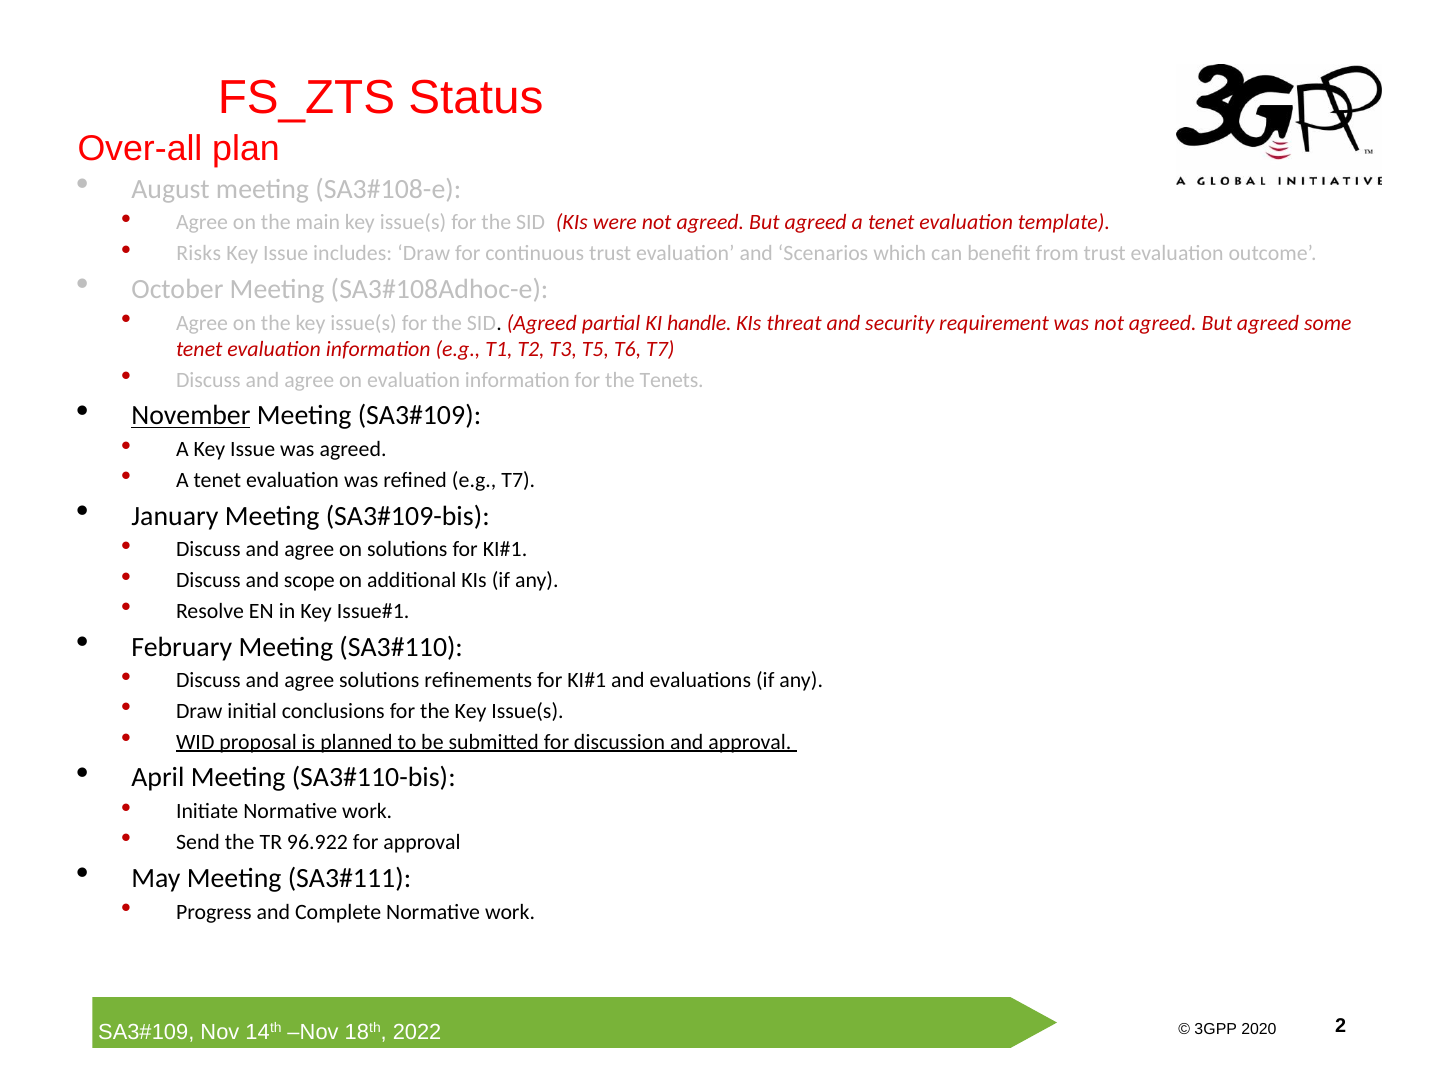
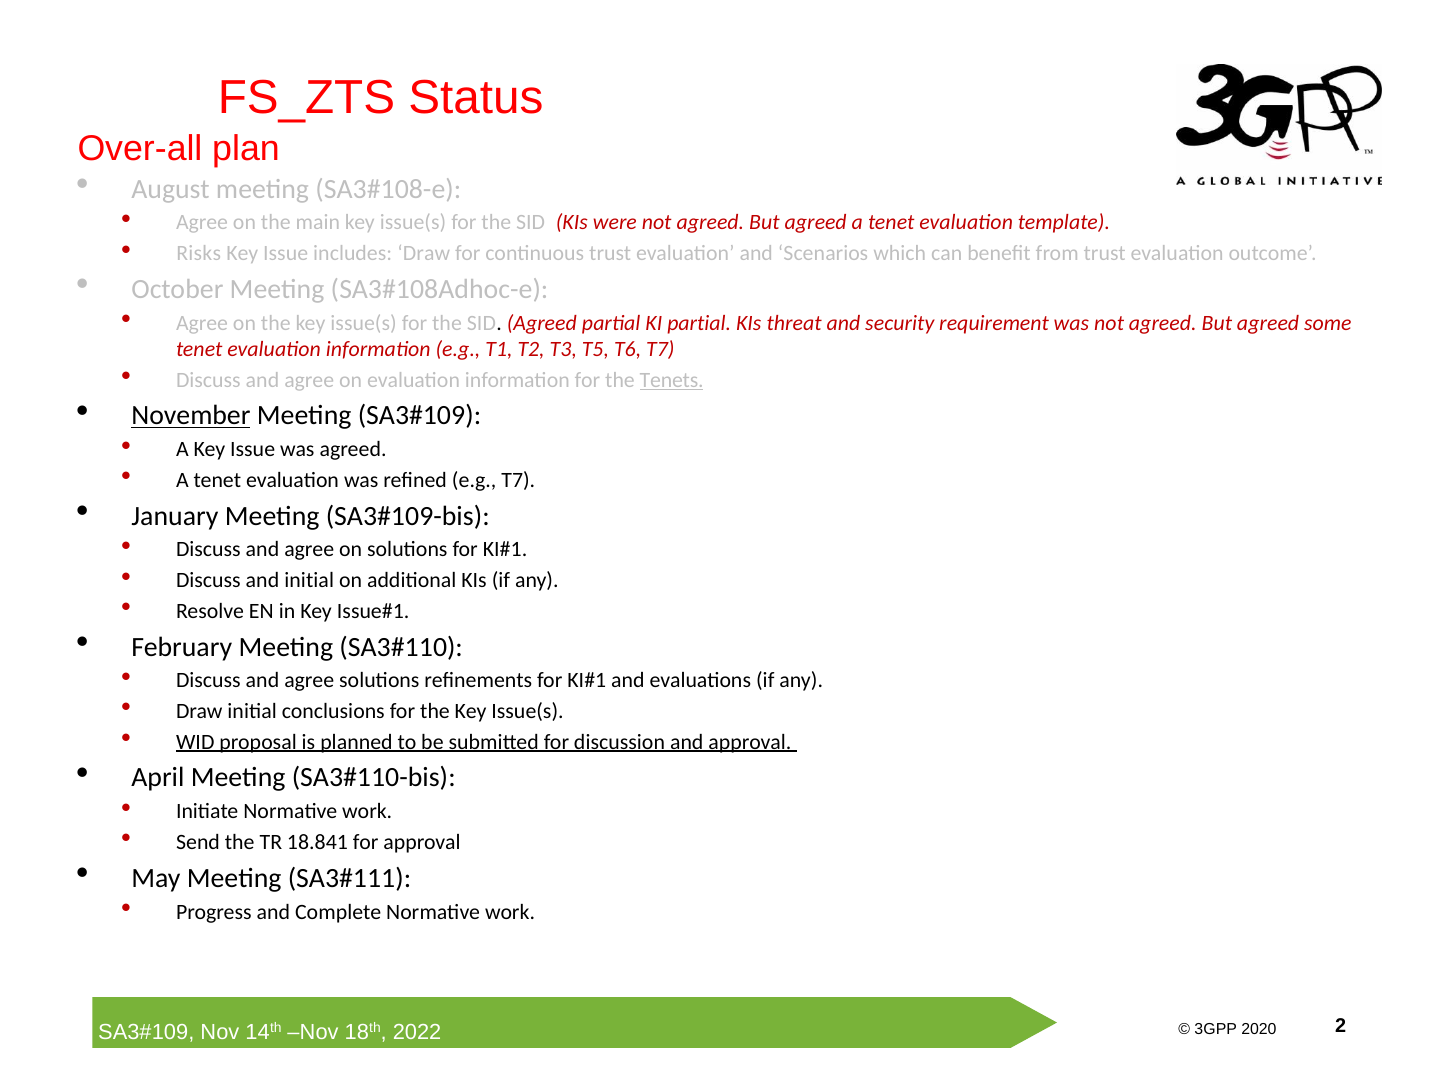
KI handle: handle -> partial (699, 323)
Tenets underline: none -> present (672, 380)
and scope: scope -> initial (309, 580)
96.922: 96.922 -> 18.841 (317, 842)
